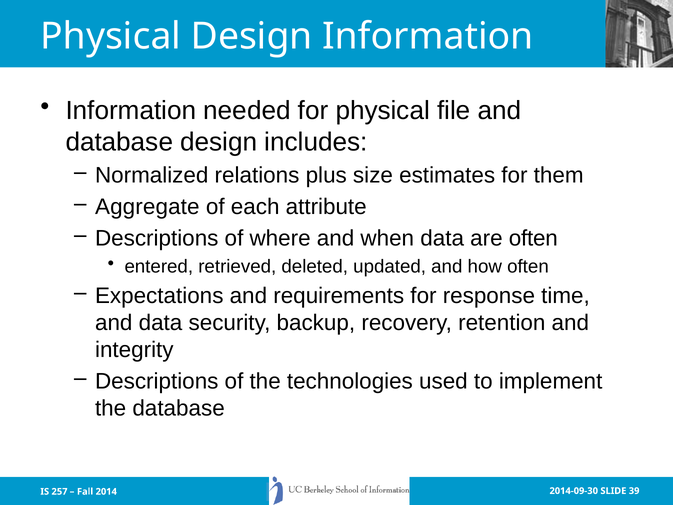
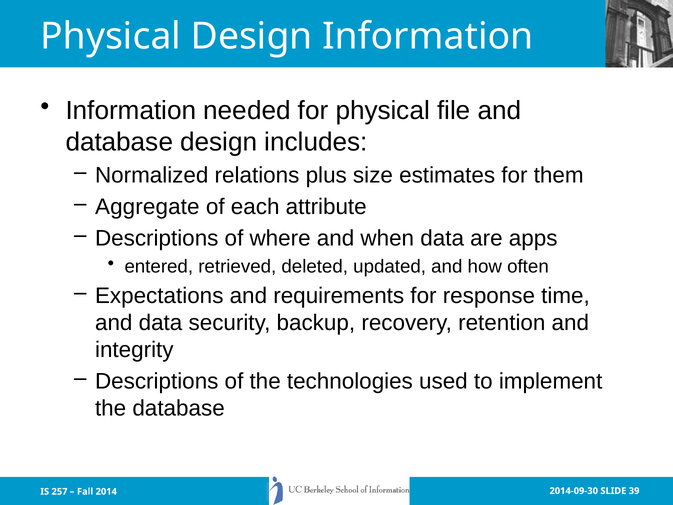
are often: often -> apps (533, 238)
